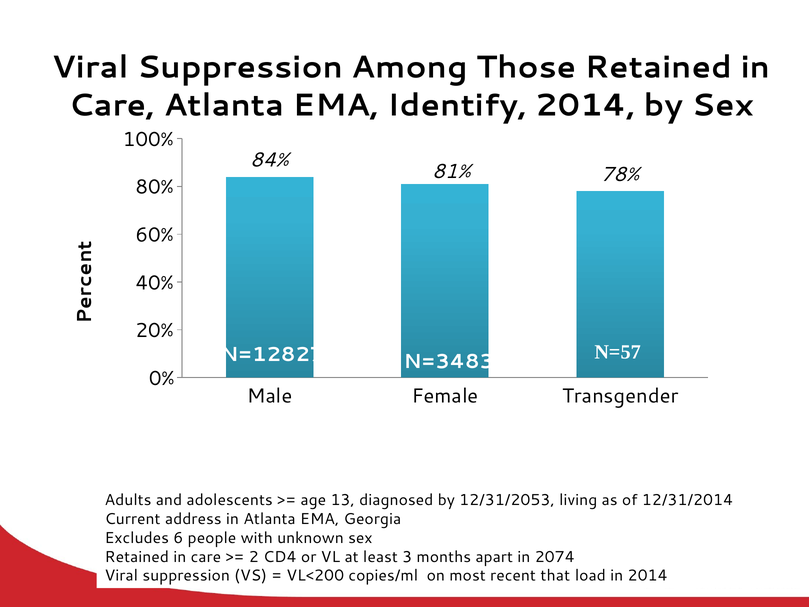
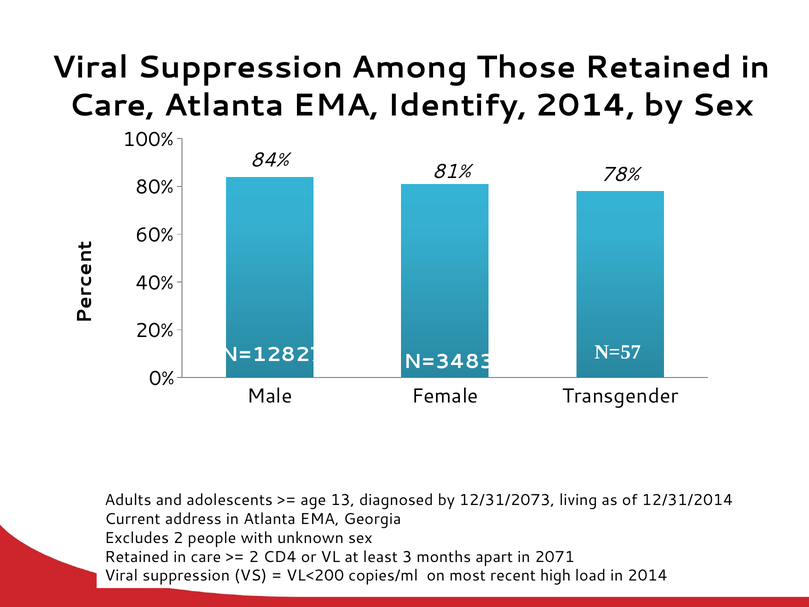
12/31/2053: 12/31/2053 -> 12/31/2073 (507, 500)
Excludes 6: 6 -> 2 (178, 538)
2074: 2074 -> 2071 (555, 557)
that: that -> high (555, 575)
